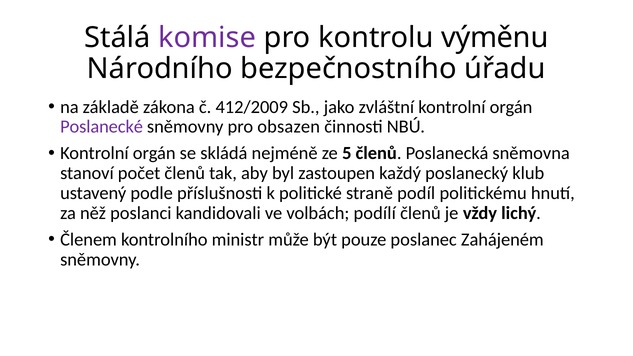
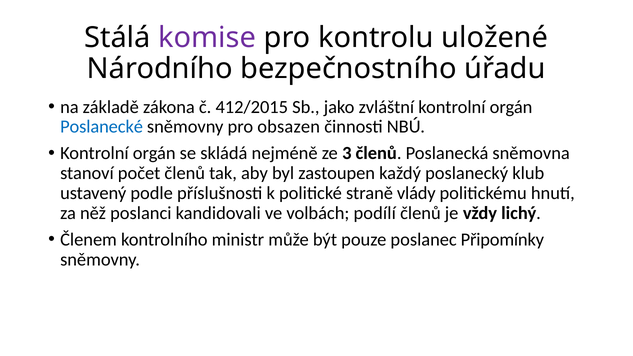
výměnu: výměnu -> uložené (495, 38)
412/2009: 412/2009 -> 412/2015 (252, 107)
Poslanecké colour: purple -> blue (102, 127)
5: 5 -> 3 (347, 153)
podíl: podíl -> vlády (416, 193)
Zahájeném: Zahájeném -> Připomínky (502, 240)
